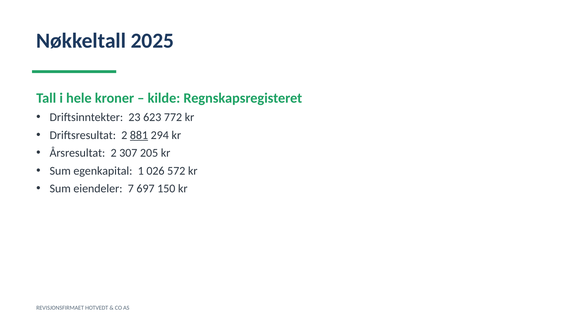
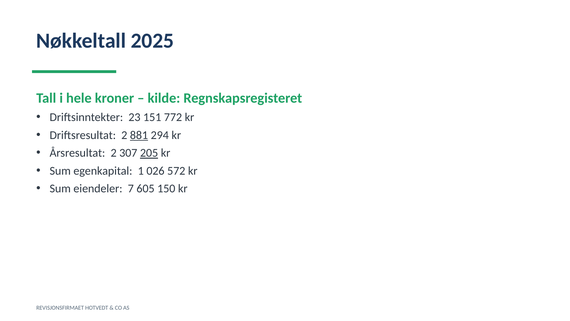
623: 623 -> 151 (152, 117)
205 underline: none -> present (149, 153)
697: 697 -> 605 (146, 189)
